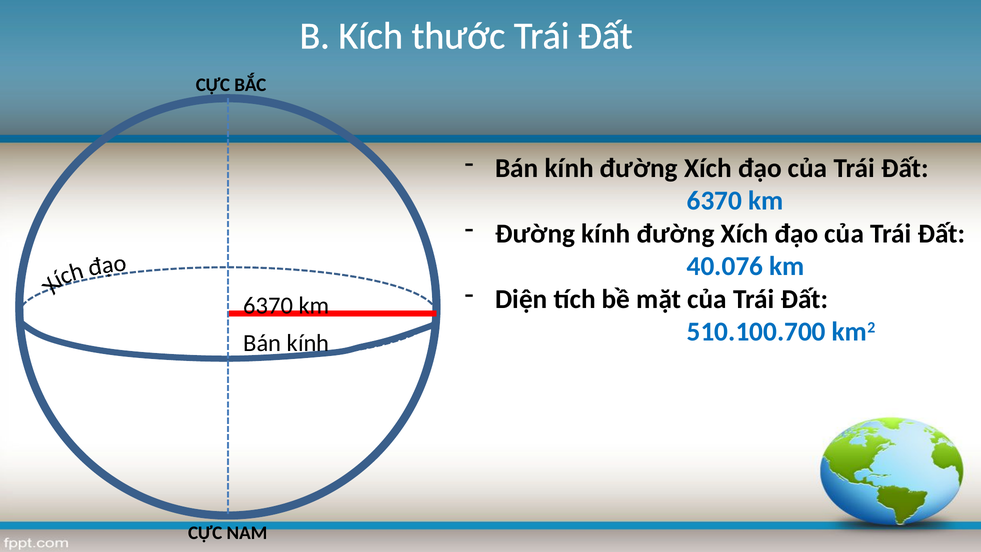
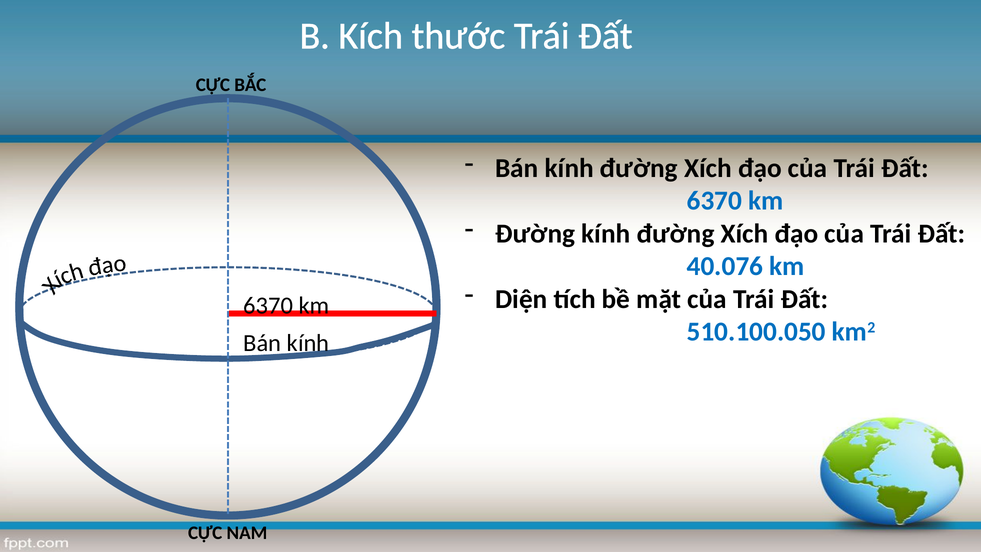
510.100.700: 510.100.700 -> 510.100.050 (756, 332)
